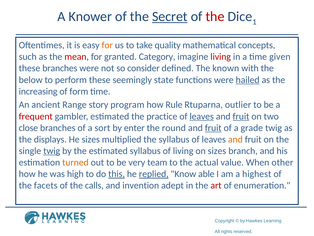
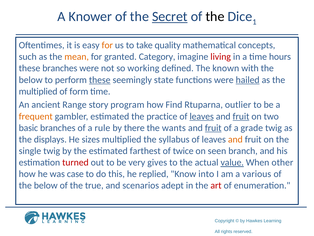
the colour: red -> black (215, 16)
mean colour: red -> orange (77, 57)
given: given -> hours (280, 57)
consider: consider -> working (143, 68)
these underline: none -> present (100, 80)
increasing: increasing -> multiplied (38, 91)
Rule: Rule -> Find (174, 105)
frequent colour: red -> orange (36, 116)
close: close -> basic (28, 128)
sort: sort -> rule (102, 128)
enter: enter -> there (134, 128)
round: round -> wants (174, 128)
twig underline: present -> none (52, 151)
estimated syllabus: syllabus -> farthest (145, 151)
of living: living -> twice (183, 151)
on sizes: sizes -> seen (217, 151)
turned colour: orange -> red (75, 162)
team: team -> gives (157, 162)
value underline: none -> present (232, 162)
high: high -> case (75, 174)
this underline: present -> none (117, 174)
replied underline: present -> none (154, 174)
able: able -> into (206, 174)
highest: highest -> various (257, 174)
facets: facets -> below (46, 185)
calls: calls -> true (94, 185)
invention: invention -> scenarios (141, 185)
